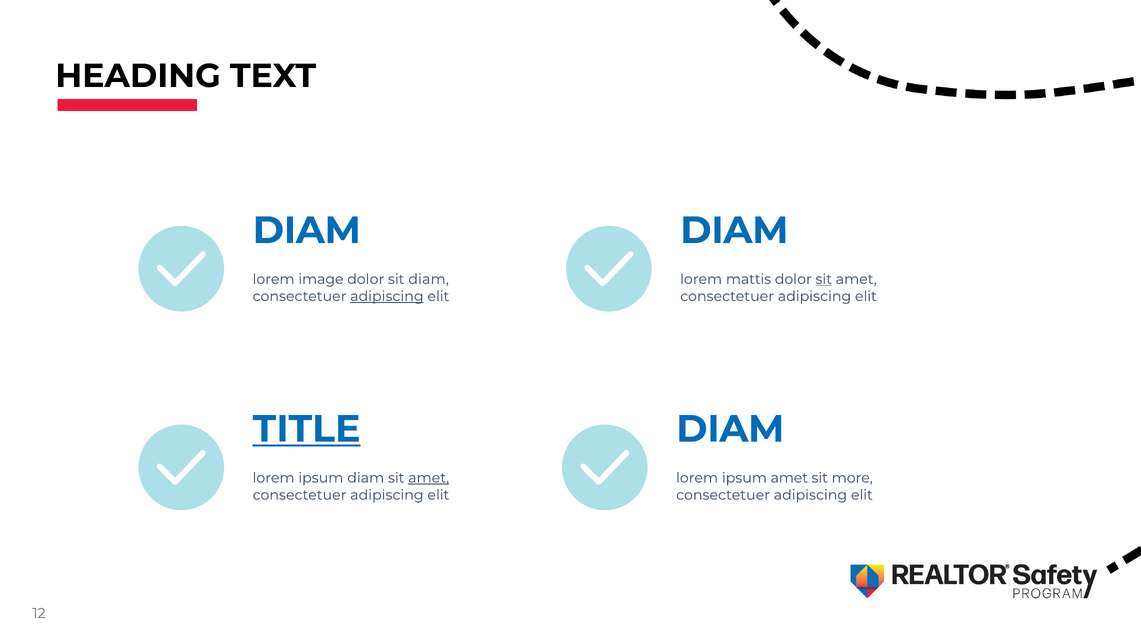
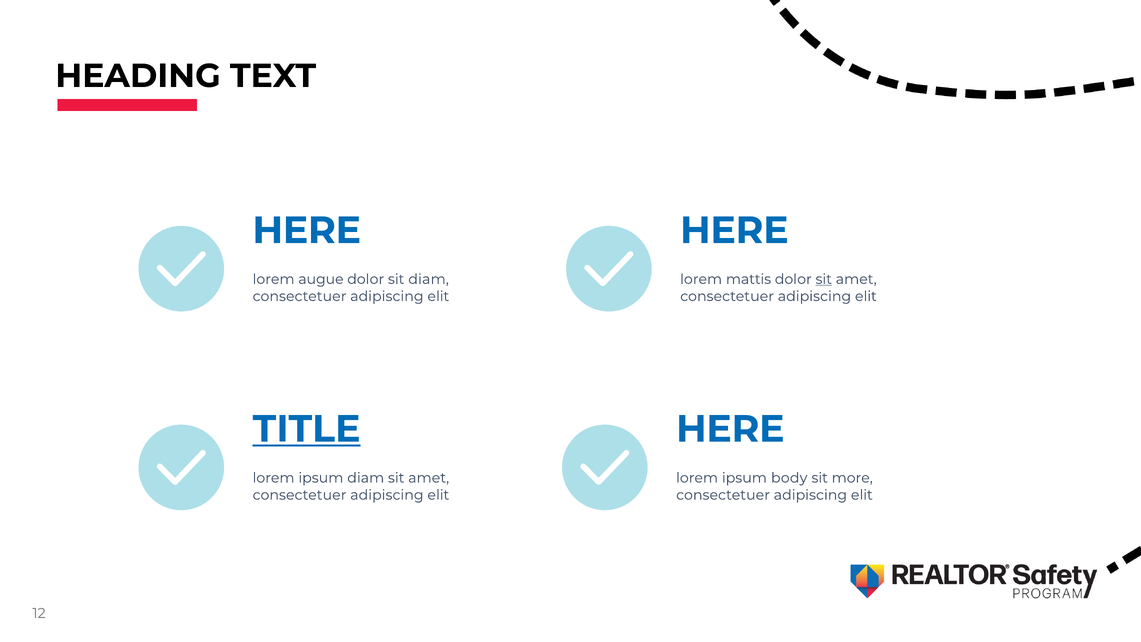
DIAM: DIAM -> HERE (307, 230)
DIAM: DIAM -> HERE (734, 230)
image: image -> augue (321, 279)
adipiscing underline: present -> none (387, 296)
DIAM: DIAM -> HERE (730, 429)
amet underline: present -> none (429, 478)
ipsum amet: amet -> body (789, 478)
